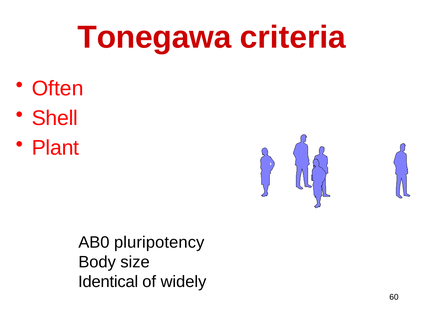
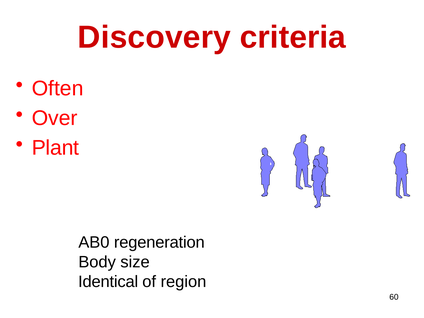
Tonegawa: Tonegawa -> Discovery (154, 37)
Shell: Shell -> Over (55, 118)
pluripotency: pluripotency -> regeneration (159, 242)
widely: widely -> region (183, 282)
